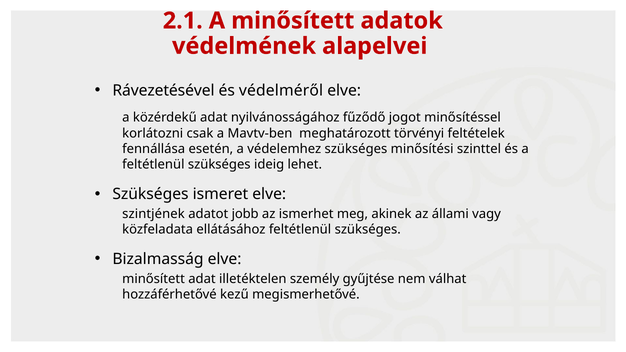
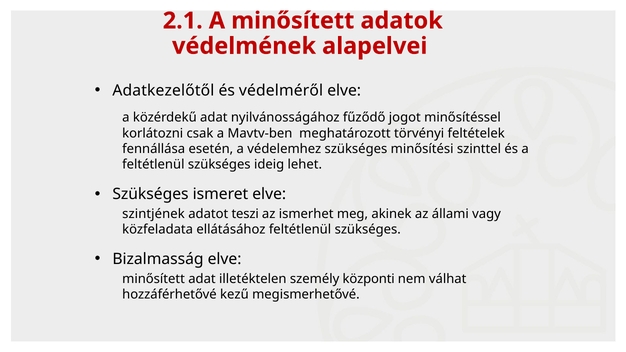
Rávezetésével: Rávezetésével -> Adatkezelőtől (163, 91)
jobb: jobb -> teszi (245, 214)
gyűjtése: gyűjtése -> központi (369, 279)
